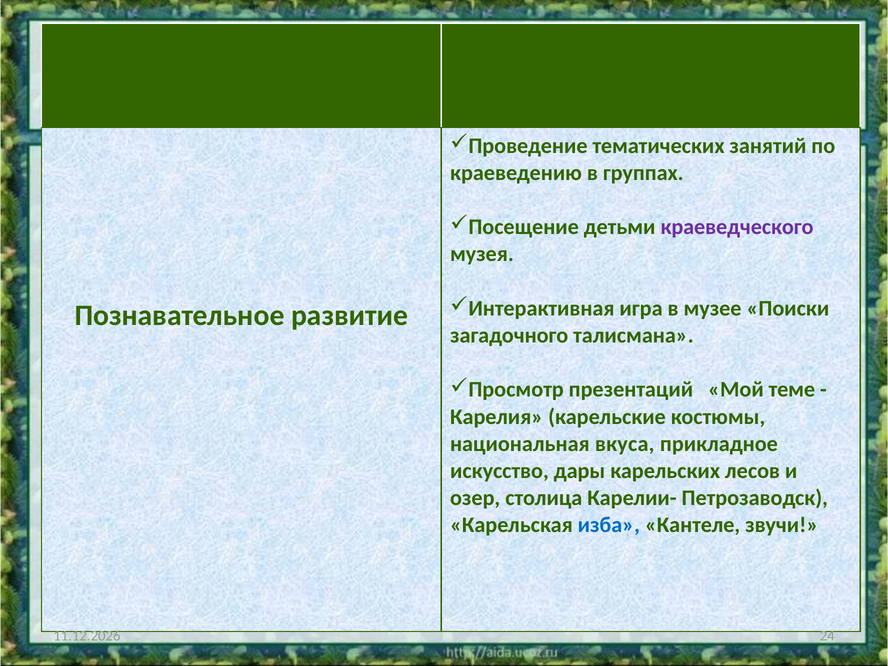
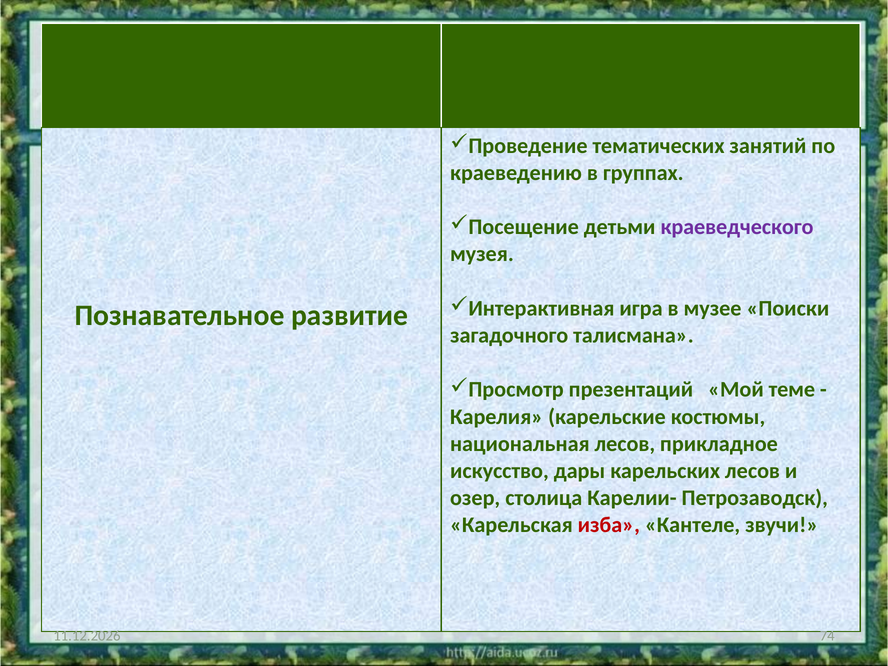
национальная вкуса: вкуса -> лесов (625, 444)
изба colour: blue -> red (609, 525)
24: 24 -> 74 (827, 636)
